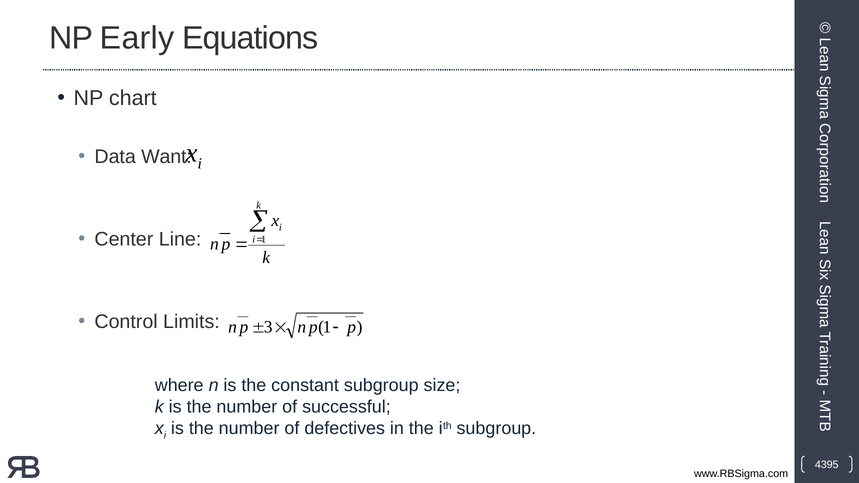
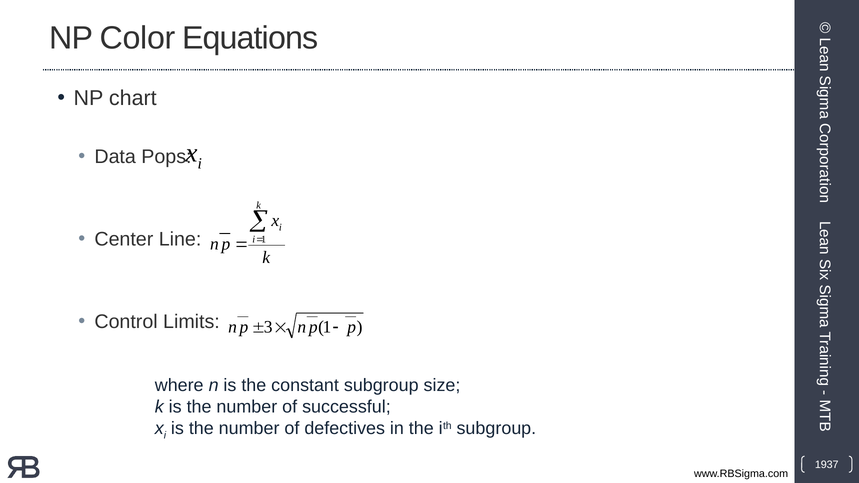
Early: Early -> Color (138, 38)
Want: Want -> Pops (166, 157)
4395: 4395 -> 1937 (827, 465)
